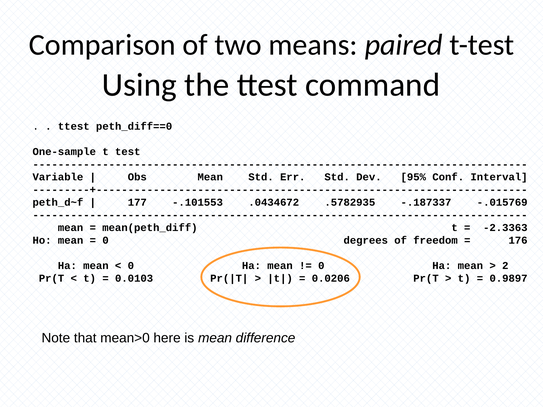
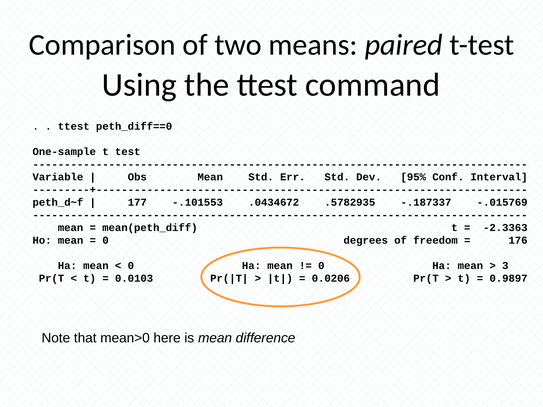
2: 2 -> 3 (505, 266)
